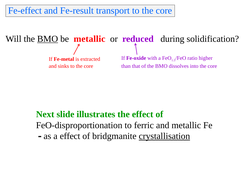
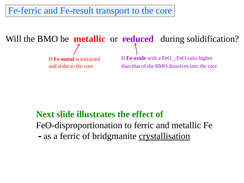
Fe-effect: Fe-effect -> Fe-ferric (25, 11)
BMO underline: present -> none (48, 39)
a effect: effect -> ferric (70, 136)
